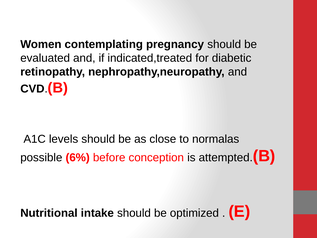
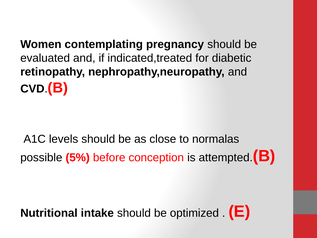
6%: 6% -> 5% (78, 157)
